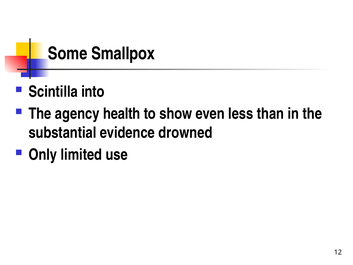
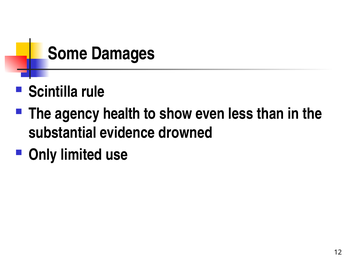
Smallpox: Smallpox -> Damages (123, 54)
into: into -> rule (93, 92)
